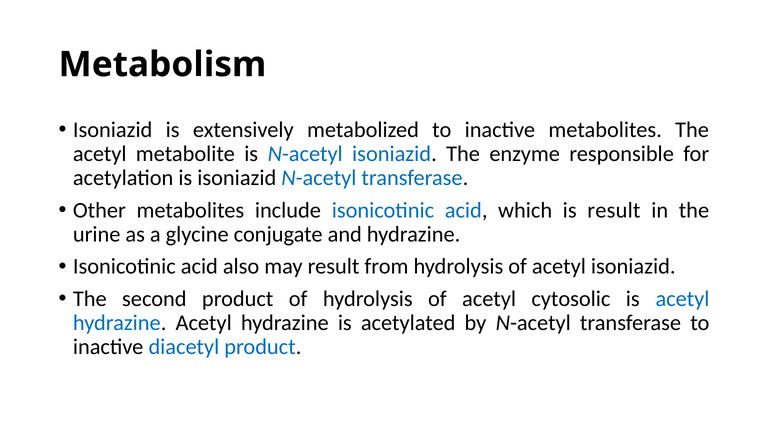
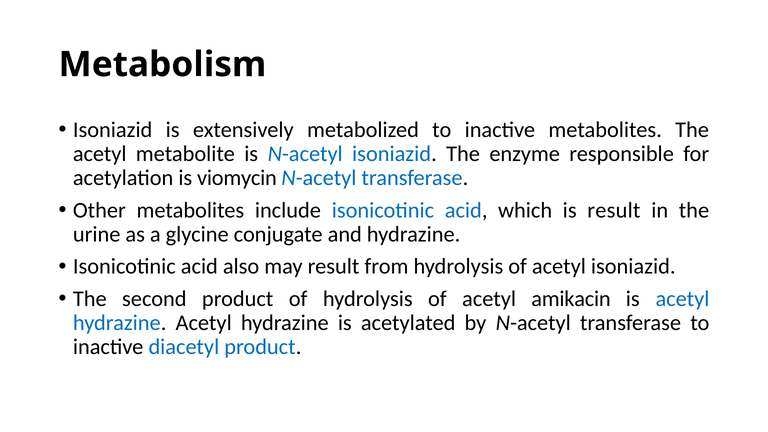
is isoniazid: isoniazid -> viomycin (237, 178)
cytosolic: cytosolic -> amikacin (571, 299)
